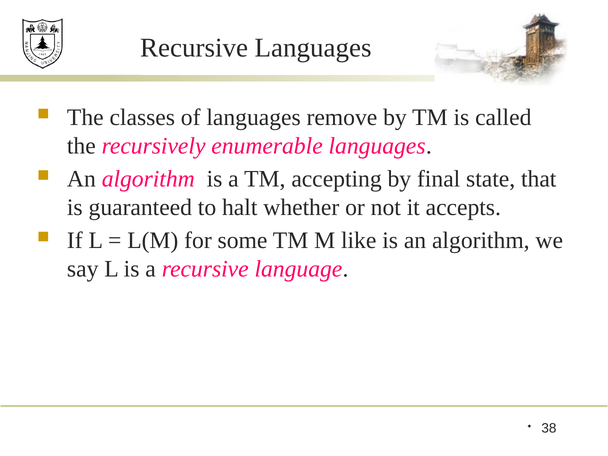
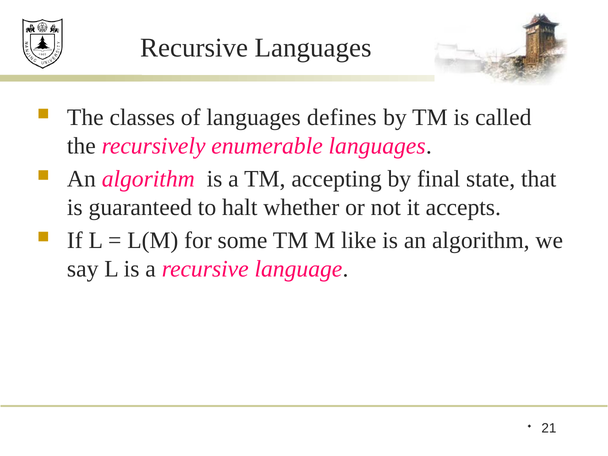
remove: remove -> defines (342, 118)
38: 38 -> 21 (549, 428)
